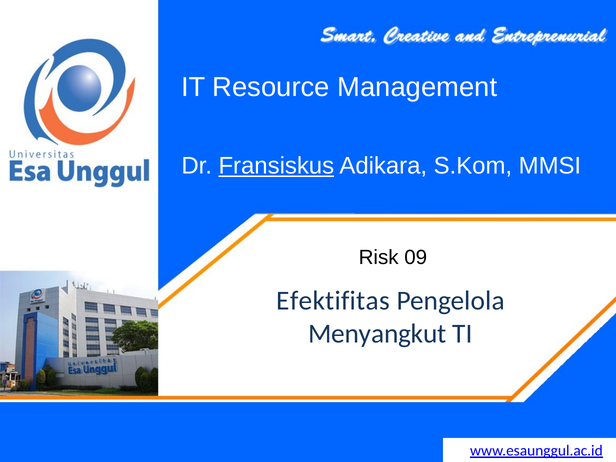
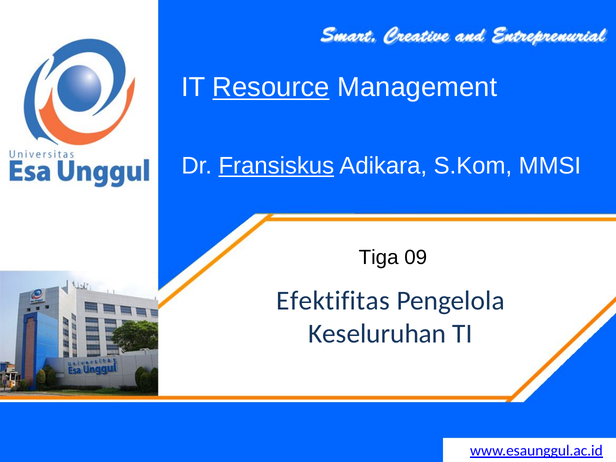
Resource underline: none -> present (271, 87)
Risk: Risk -> Tiga (379, 257)
Menyangkut: Menyangkut -> Keseluruhan (377, 334)
